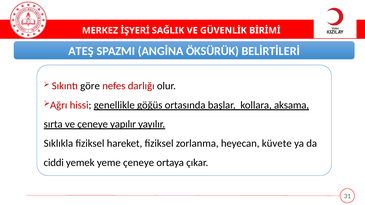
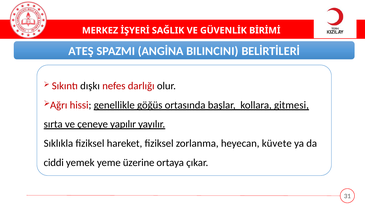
ÖKSÜRÜK: ÖKSÜRÜK -> BILINCINI (212, 51)
göre: göre -> dışkı (90, 86)
aksama: aksama -> gitmesi (291, 105)
yeme çeneye: çeneye -> üzerine (139, 163)
